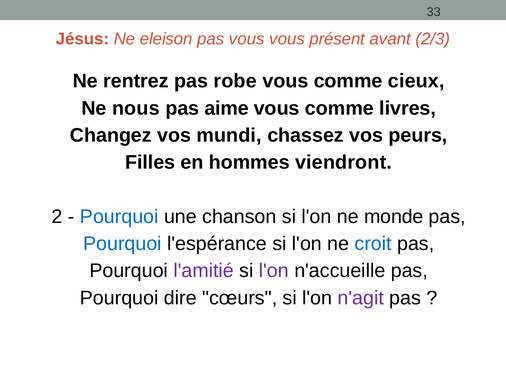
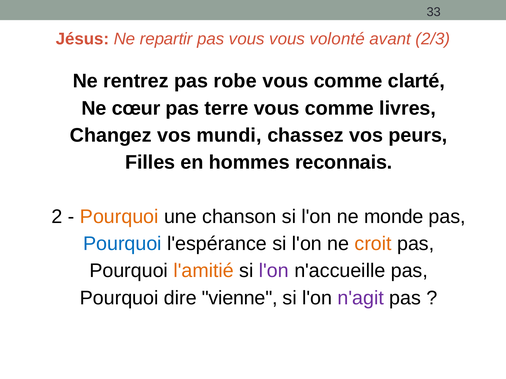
eleison: eleison -> repartir (166, 39)
présent: présent -> volonté (337, 39)
cieux: cieux -> clarté (416, 81)
nous: nous -> cœur (136, 108)
aime: aime -> terre (227, 108)
viendront: viendront -> reconnais (344, 163)
Pourquoi colour: blue -> orange (119, 217)
croit colour: blue -> orange (373, 244)
l'amitié colour: purple -> orange (204, 271)
cœurs: cœurs -> vienne (240, 298)
